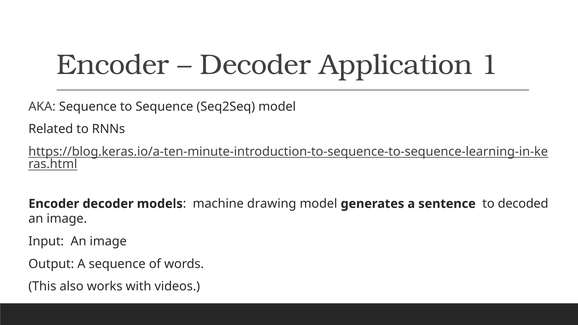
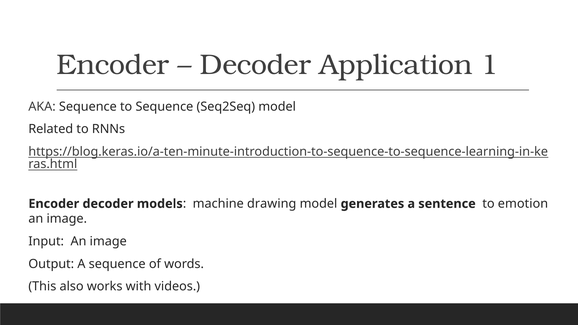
decoded: decoded -> emotion (523, 204)
